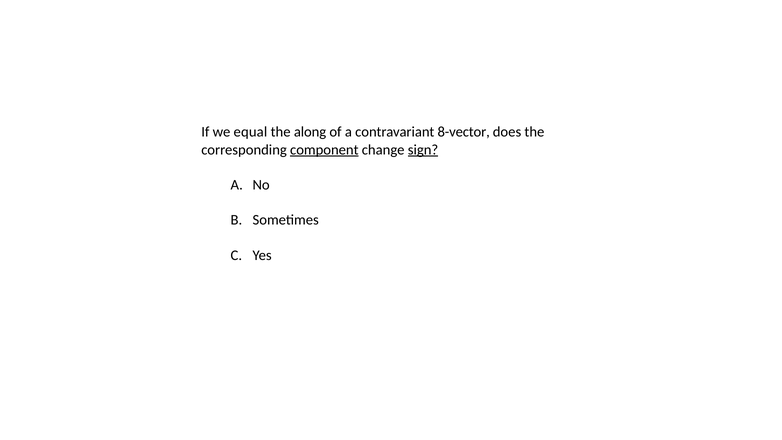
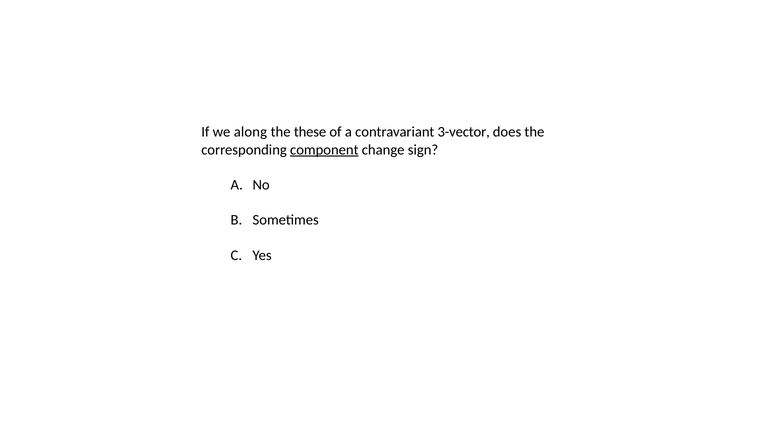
equal: equal -> along (250, 132)
along: along -> these (310, 132)
8-vector: 8-vector -> 3-vector (464, 132)
sign underline: present -> none (423, 150)
